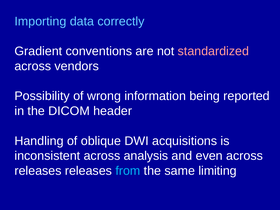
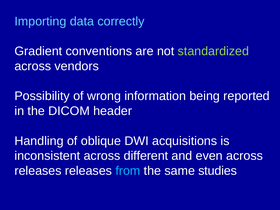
standardized colour: pink -> light green (213, 51)
analysis: analysis -> different (146, 156)
limiting: limiting -> studies (218, 171)
